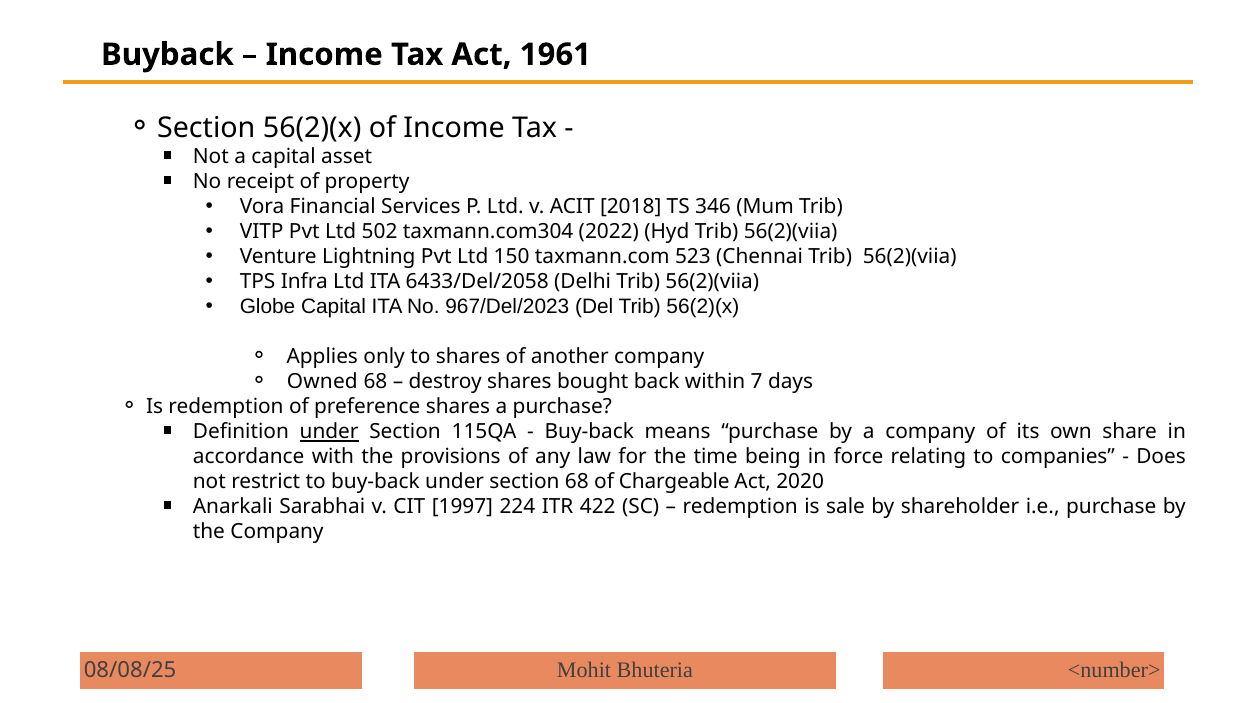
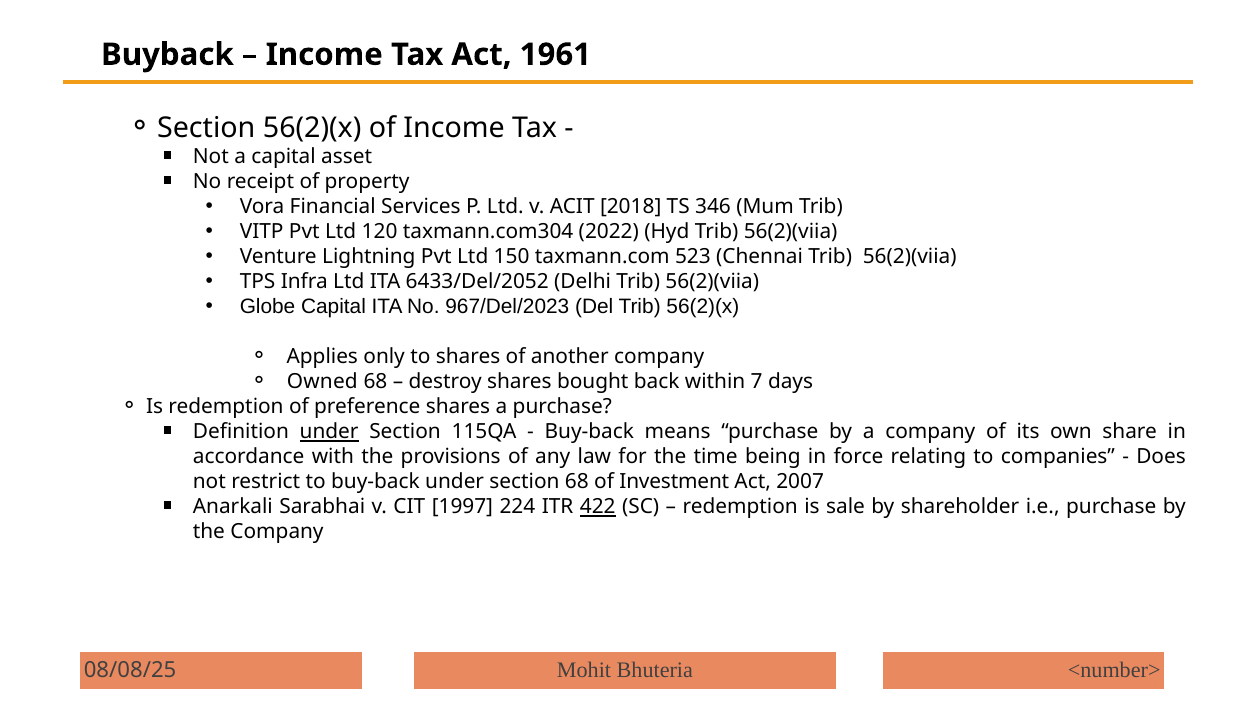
502: 502 -> 120 (380, 232)
6433/Del/2058: 6433/Del/2058 -> 6433/Del/2052 (477, 282)
Chargeable: Chargeable -> Investment (674, 482)
2020: 2020 -> 2007 (800, 482)
422 underline: none -> present (598, 507)
